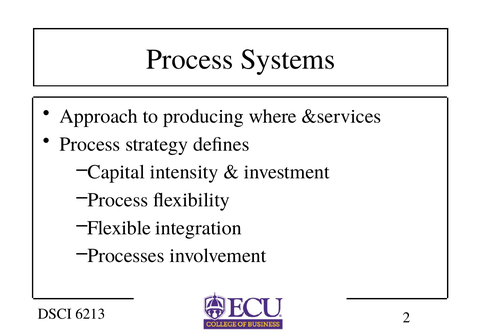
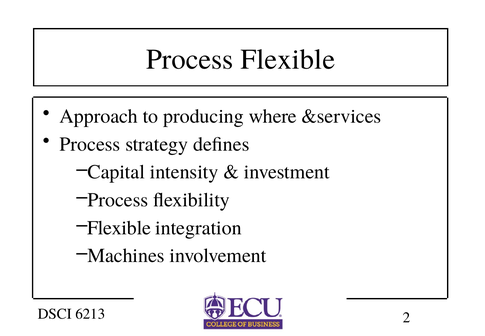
Process Systems: Systems -> Flexible (288, 59)
Processes: Processes -> Machines (126, 256)
